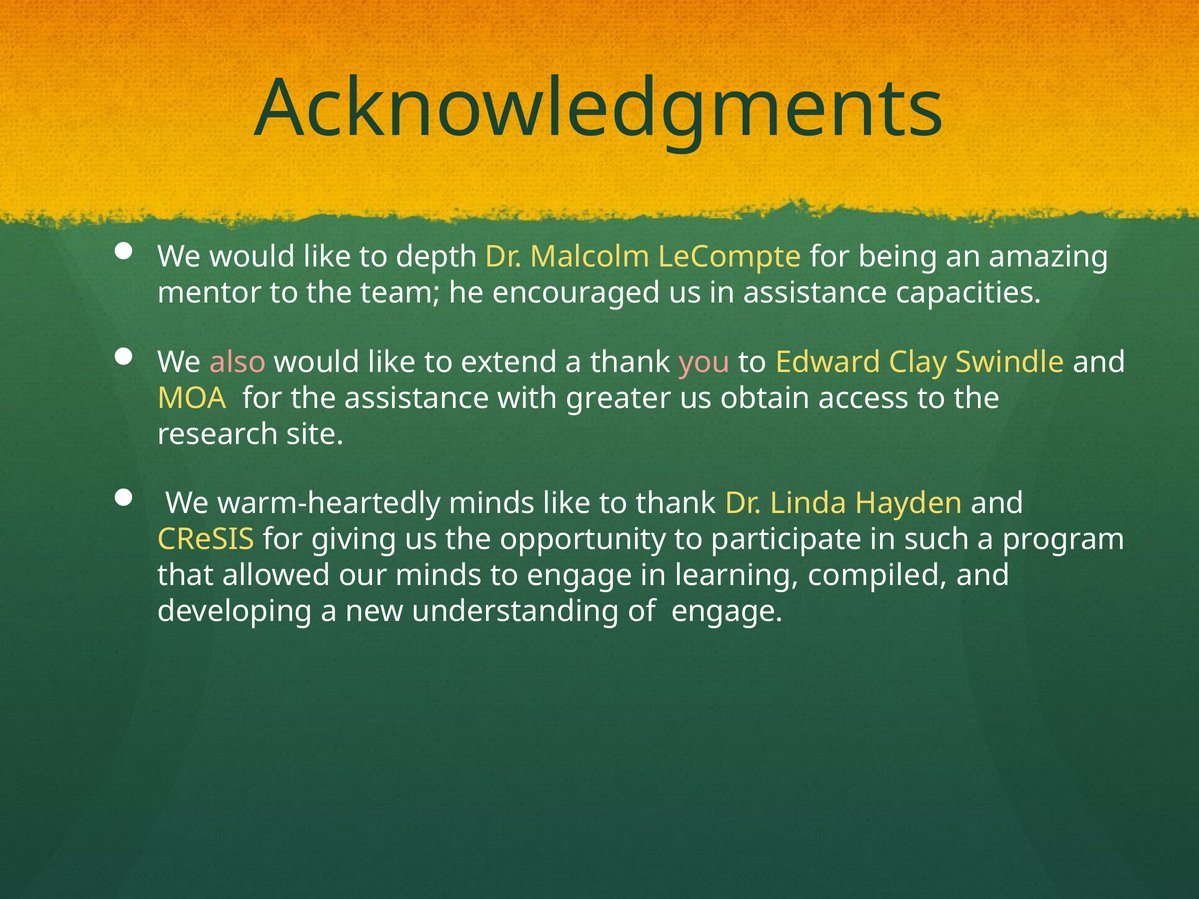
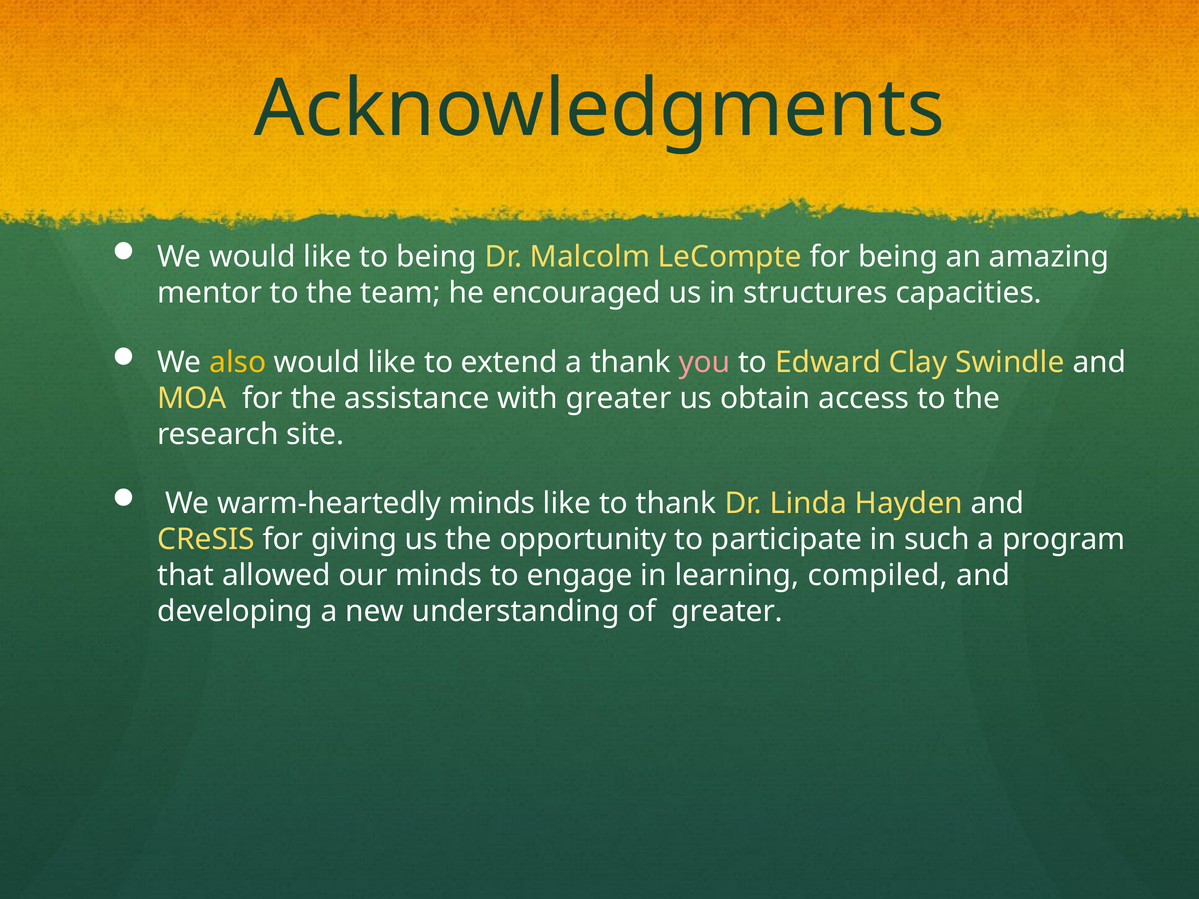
to depth: depth -> being (436, 257)
in assistance: assistance -> structures (815, 293)
also colour: pink -> yellow (238, 362)
of engage: engage -> greater (727, 611)
